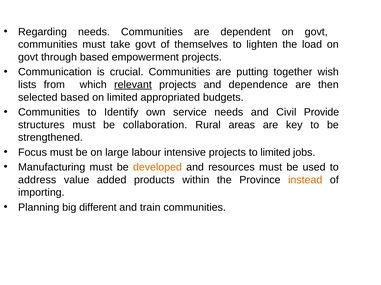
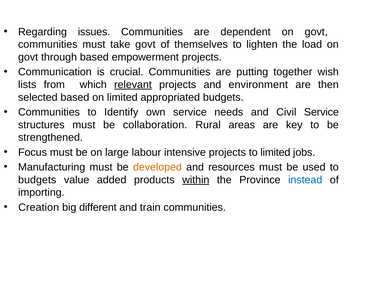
Regarding needs: needs -> issues (94, 32)
dependence: dependence -> environment (258, 85)
Civil Provide: Provide -> Service (321, 112)
address: address -> budgets (37, 180)
within underline: none -> present (196, 180)
instead colour: orange -> blue (305, 180)
Planning: Planning -> Creation (39, 208)
